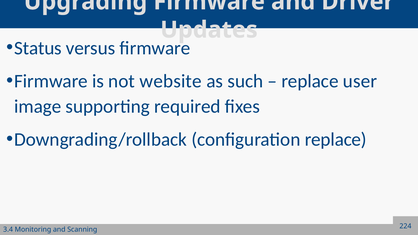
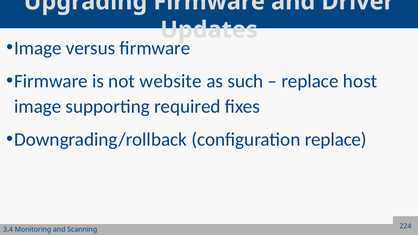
Status: Status -> Image (38, 48)
user: user -> host (360, 81)
